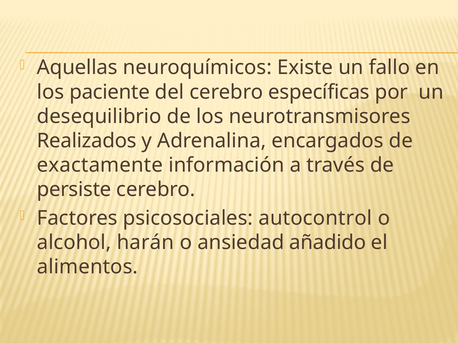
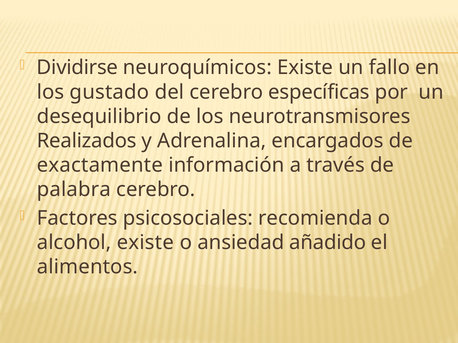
Aquellas: Aquellas -> Dividirse (77, 68)
paciente: paciente -> gustado (109, 92)
persiste: persiste -> palabra (74, 190)
autocontrol: autocontrol -> recomienda (315, 218)
alcohol harán: harán -> existe (145, 243)
